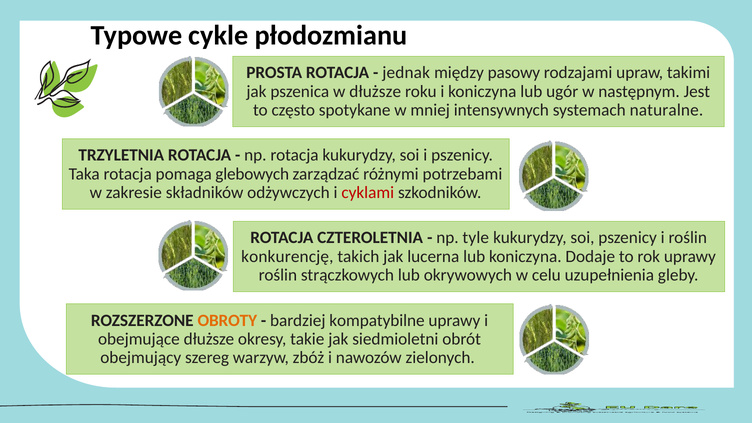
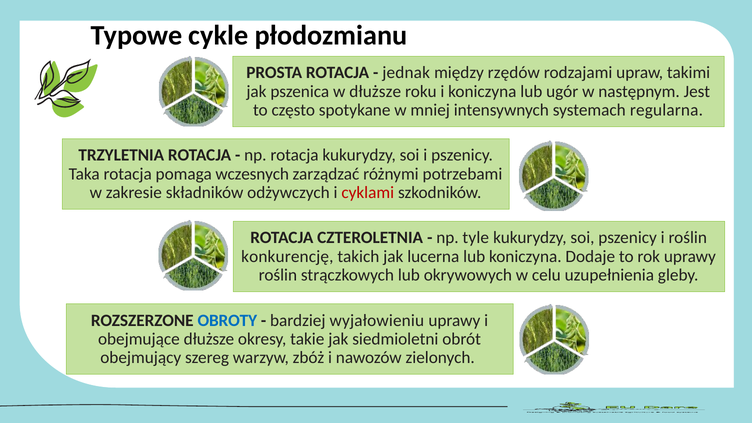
pasowy: pasowy -> rzędów (514, 73)
naturalne: naturalne -> regularna (666, 110)
glebowych: glebowych -> wczesnych (252, 174)
OBROTY colour: orange -> blue (227, 320)
kompatybilne: kompatybilne -> wyjałowieniu (377, 320)
